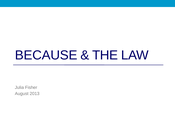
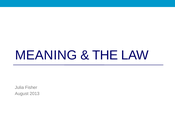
BECAUSE: BECAUSE -> MEANING (46, 55)
